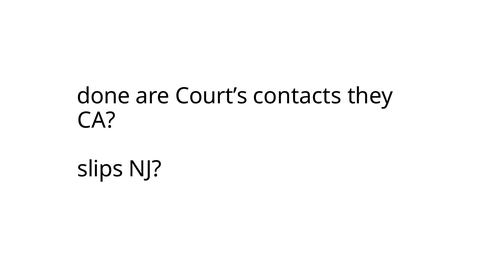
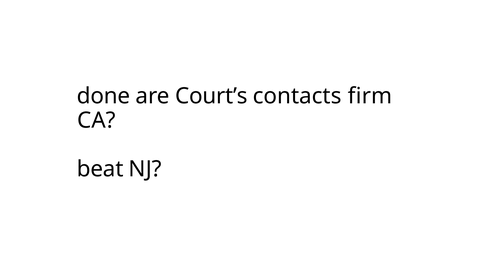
they: they -> firm (370, 96)
slips: slips -> beat (100, 169)
